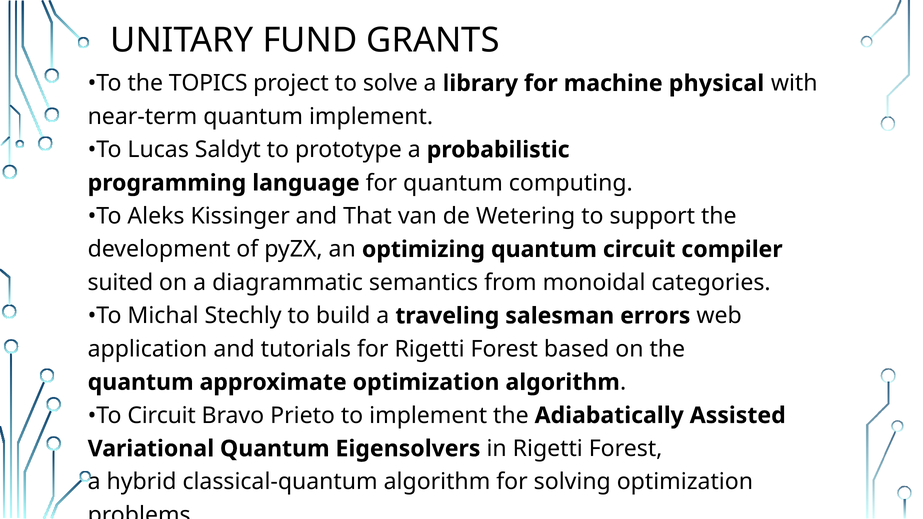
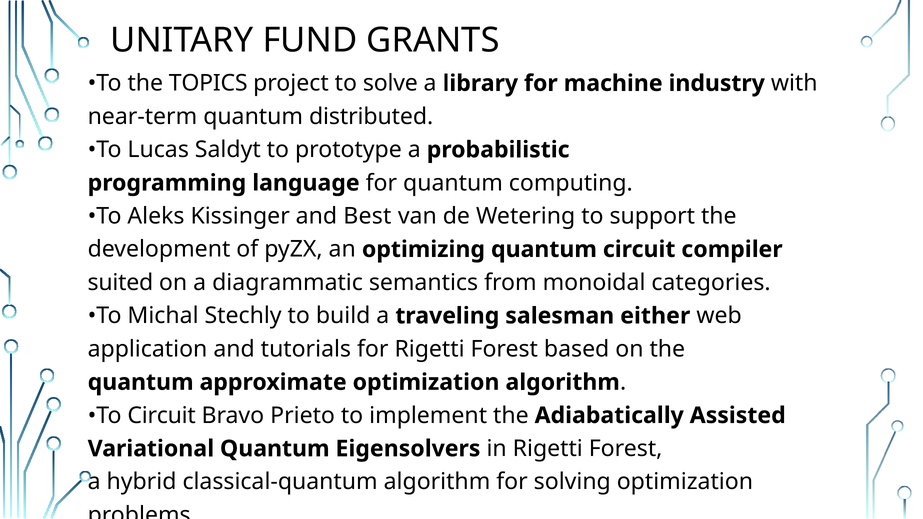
physical: physical -> industry (717, 83)
quantum implement: implement -> distributed (371, 117)
That: That -> Best (367, 216)
errors: errors -> either (655, 316)
